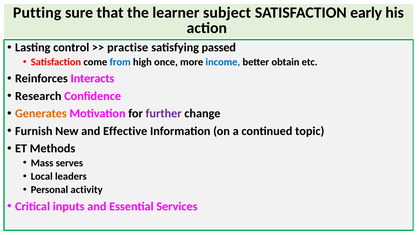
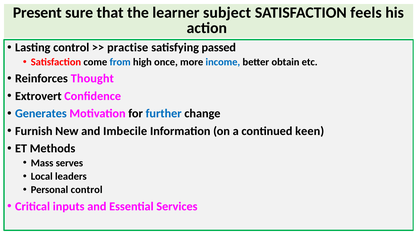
Putting: Putting -> Present (37, 13)
early: early -> feels (366, 13)
Interacts: Interacts -> Thought (92, 79)
Research: Research -> Extrovert (38, 96)
Generates colour: orange -> blue (41, 114)
further colour: purple -> blue (164, 114)
Effective: Effective -> Imbecile (125, 131)
topic: topic -> keen (310, 131)
Personal activity: activity -> control (87, 190)
